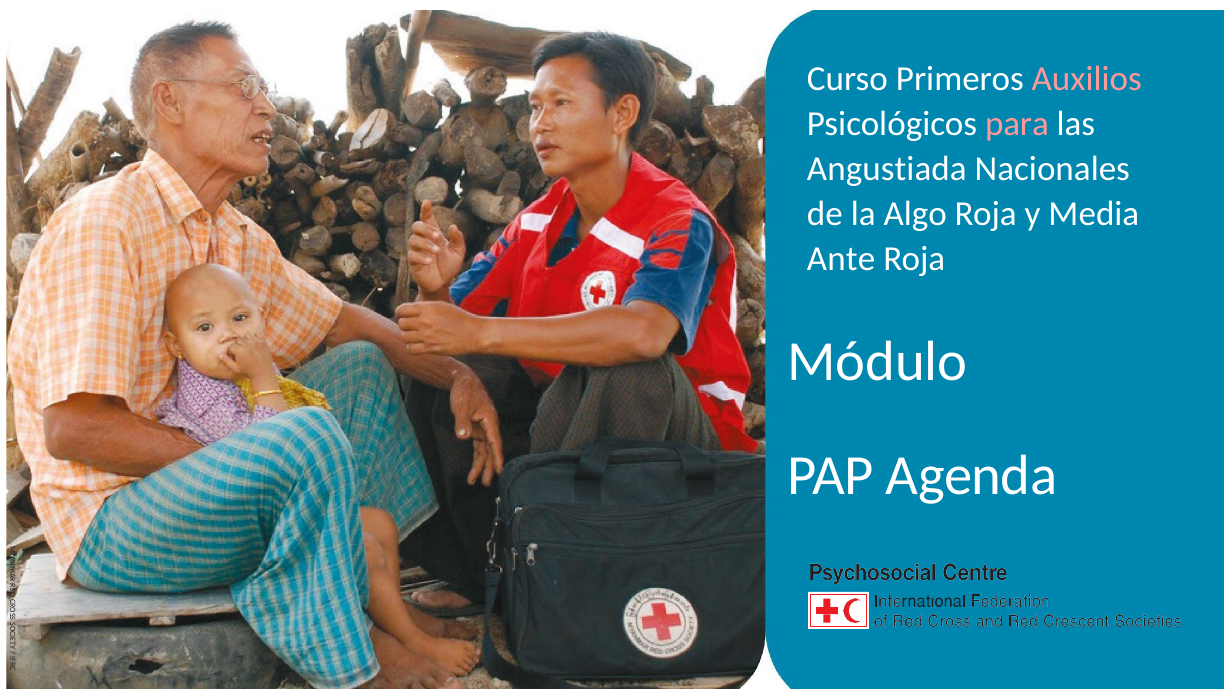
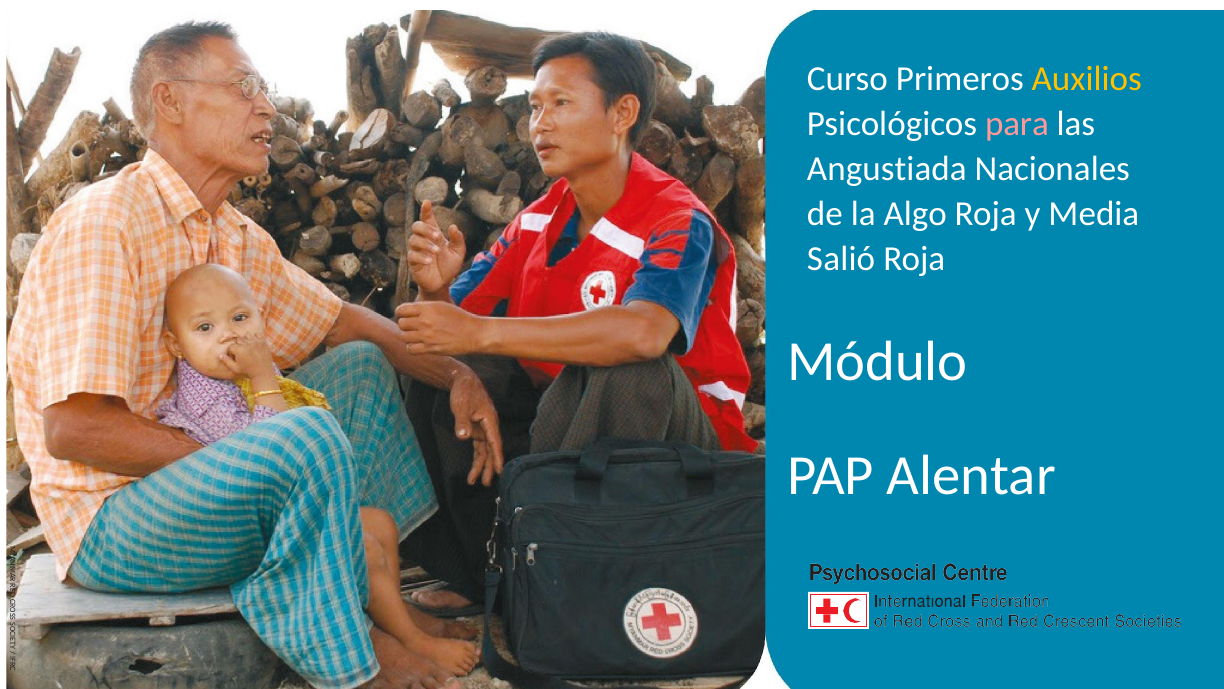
Auxilios colour: pink -> yellow (1087, 79)
Ante: Ante -> Salió (841, 259)
Agenda: Agenda -> Alentar (971, 476)
